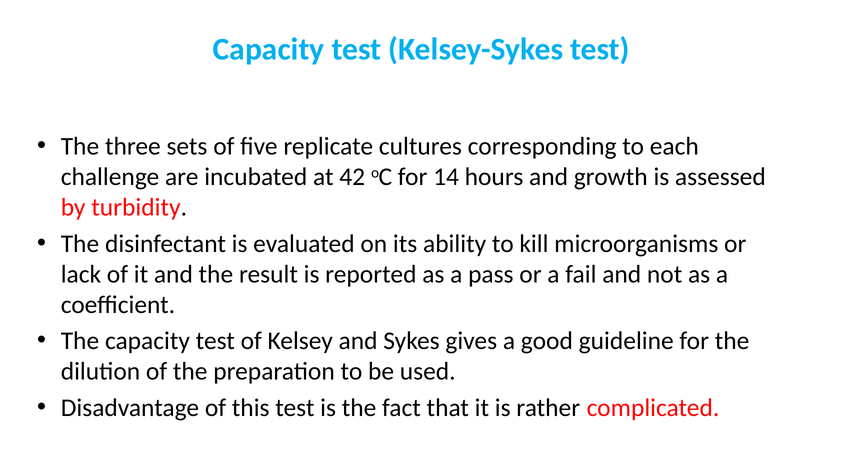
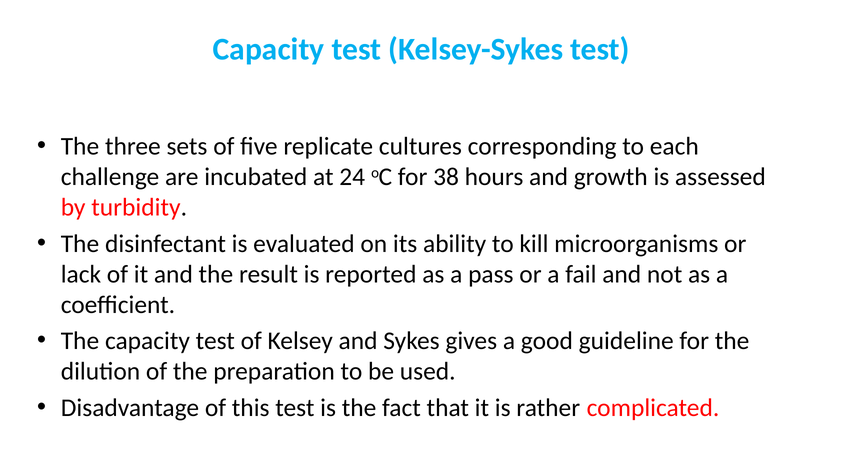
42: 42 -> 24 (352, 177)
14: 14 -> 38 (446, 177)
